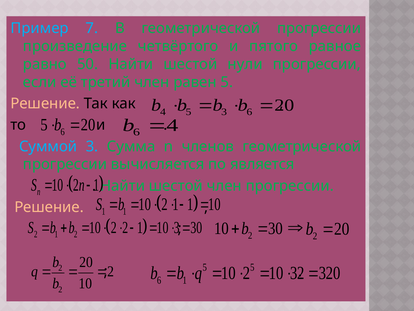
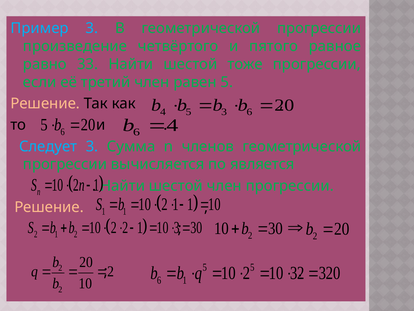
Пример 7: 7 -> 3 (92, 28)
50: 50 -> 33 (88, 64)
нули: нули -> тоже (245, 64)
Суммой: Суммой -> Следует (48, 146)
